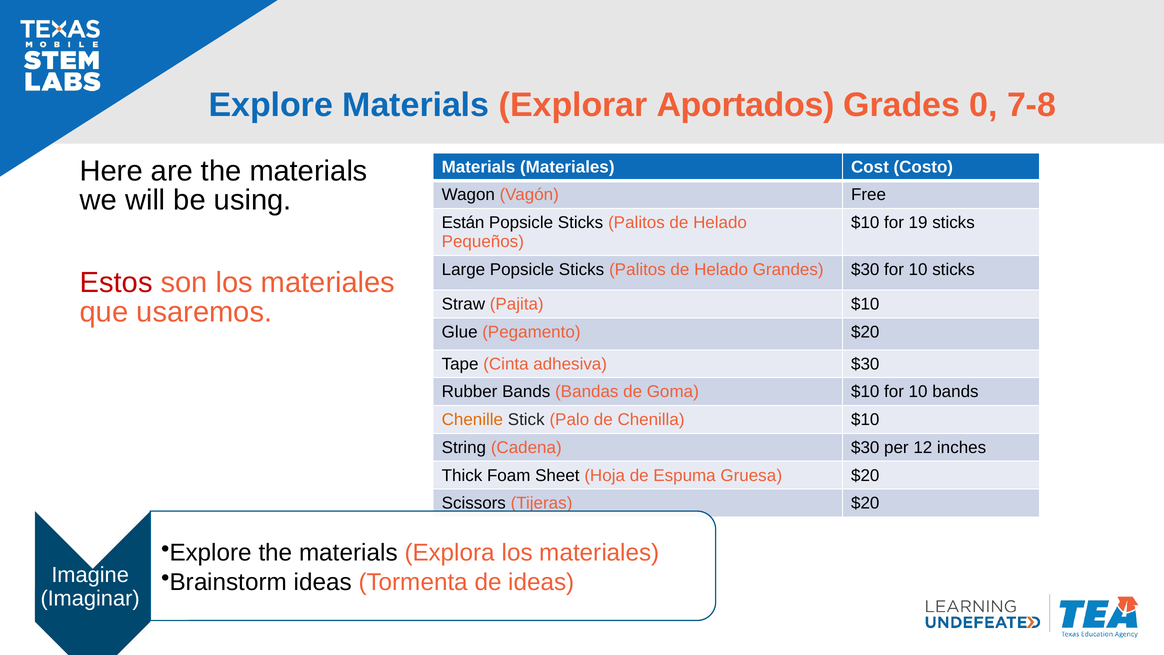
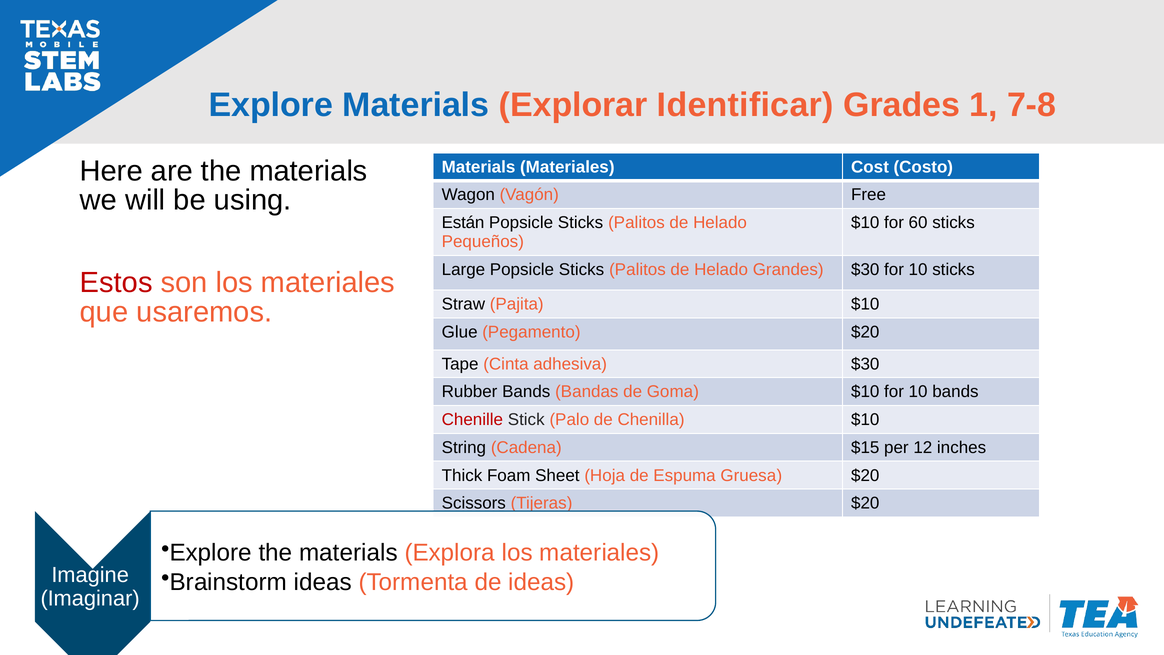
Aportados: Aportados -> Identificar (745, 105)
0: 0 -> 1 (984, 105)
19: 19 -> 60 (918, 223)
Chenille colour: orange -> red (472, 420)
Cadena $30: $30 -> $15 (865, 447)
